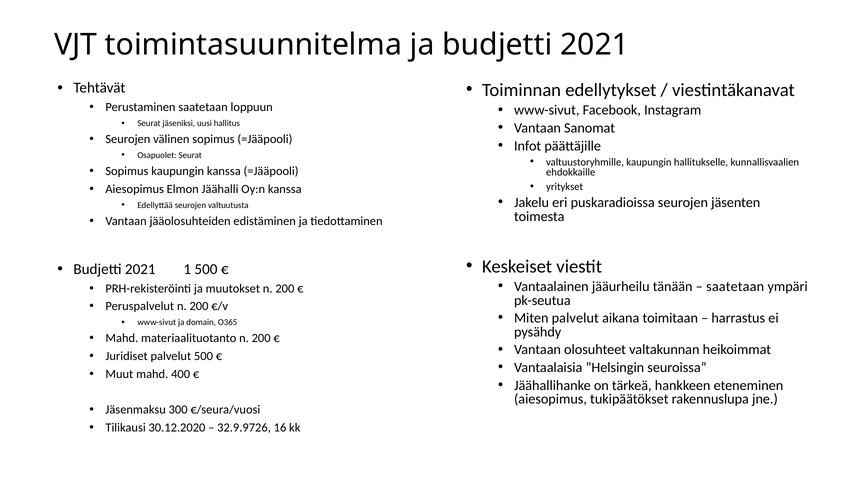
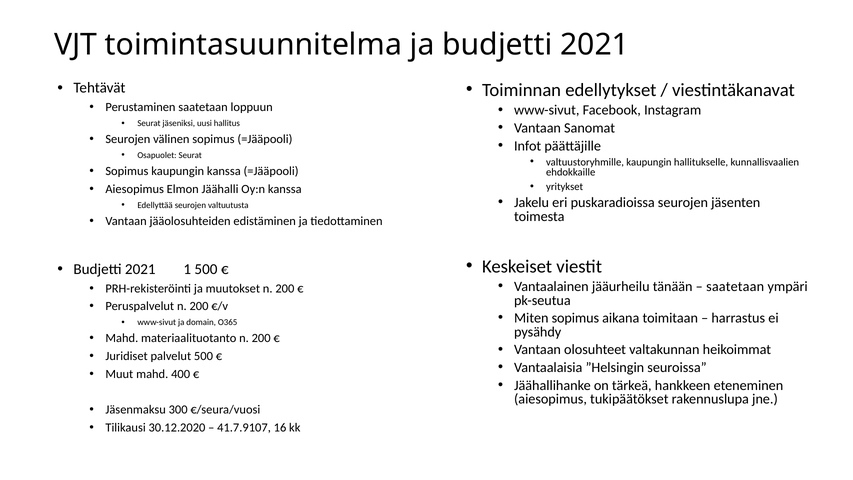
Miten palvelut: palvelut -> sopimus (575, 318)
32.9.9726: 32.9.9726 -> 41.7.9107 (244, 427)
